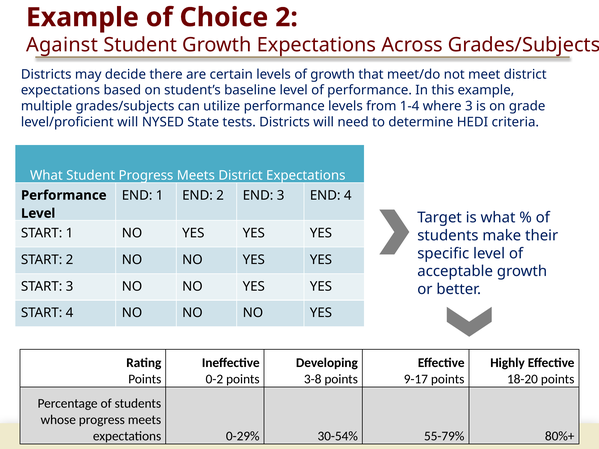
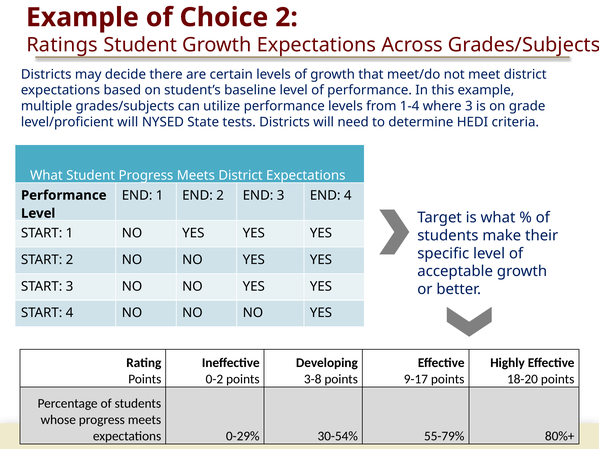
Against: Against -> Ratings (62, 45)
